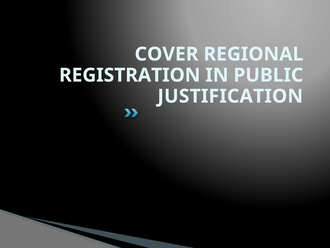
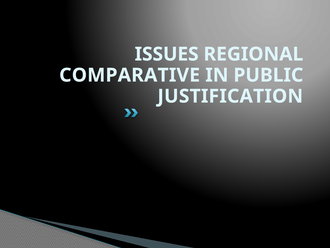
COVER: COVER -> ISSUES (167, 54)
REGISTRATION: REGISTRATION -> COMPARATIVE (130, 75)
